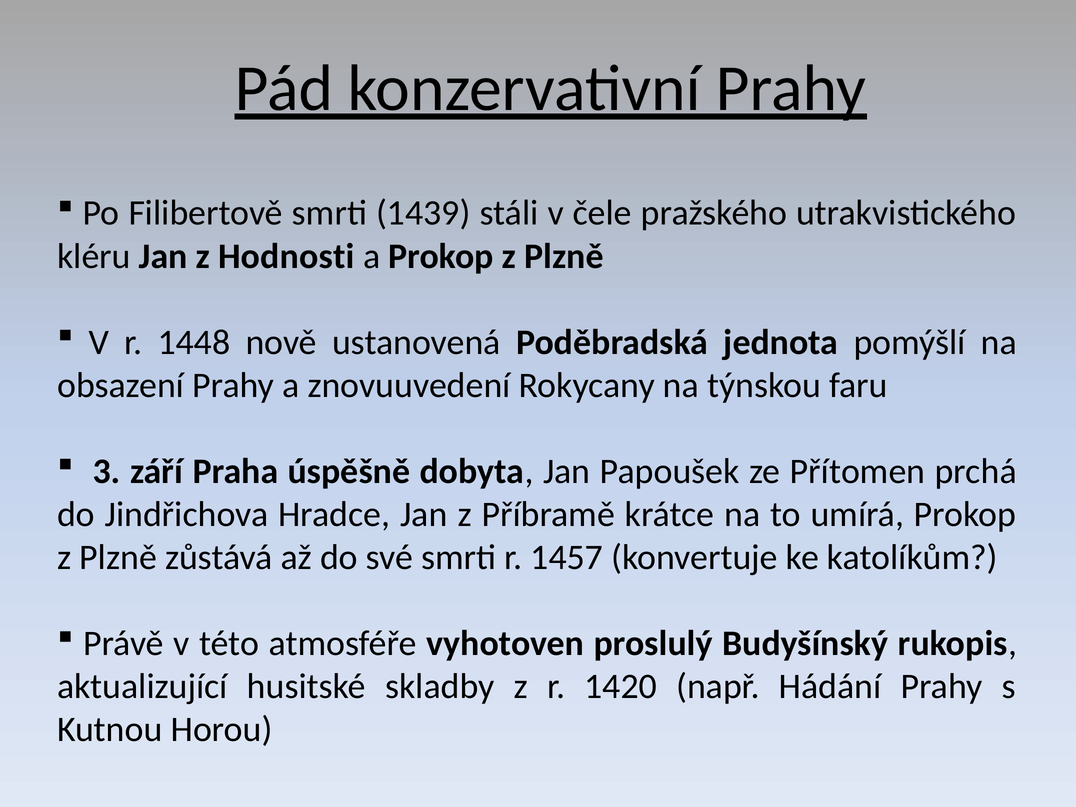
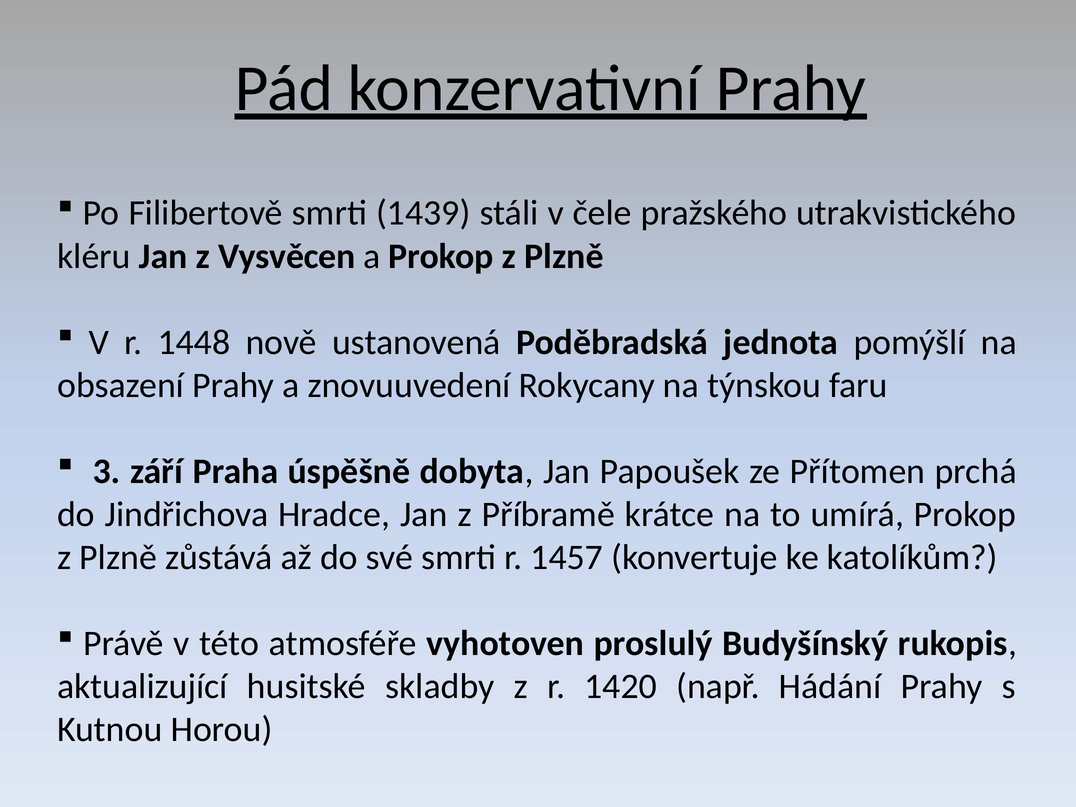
Hodnosti: Hodnosti -> Vysvěcen (287, 256)
